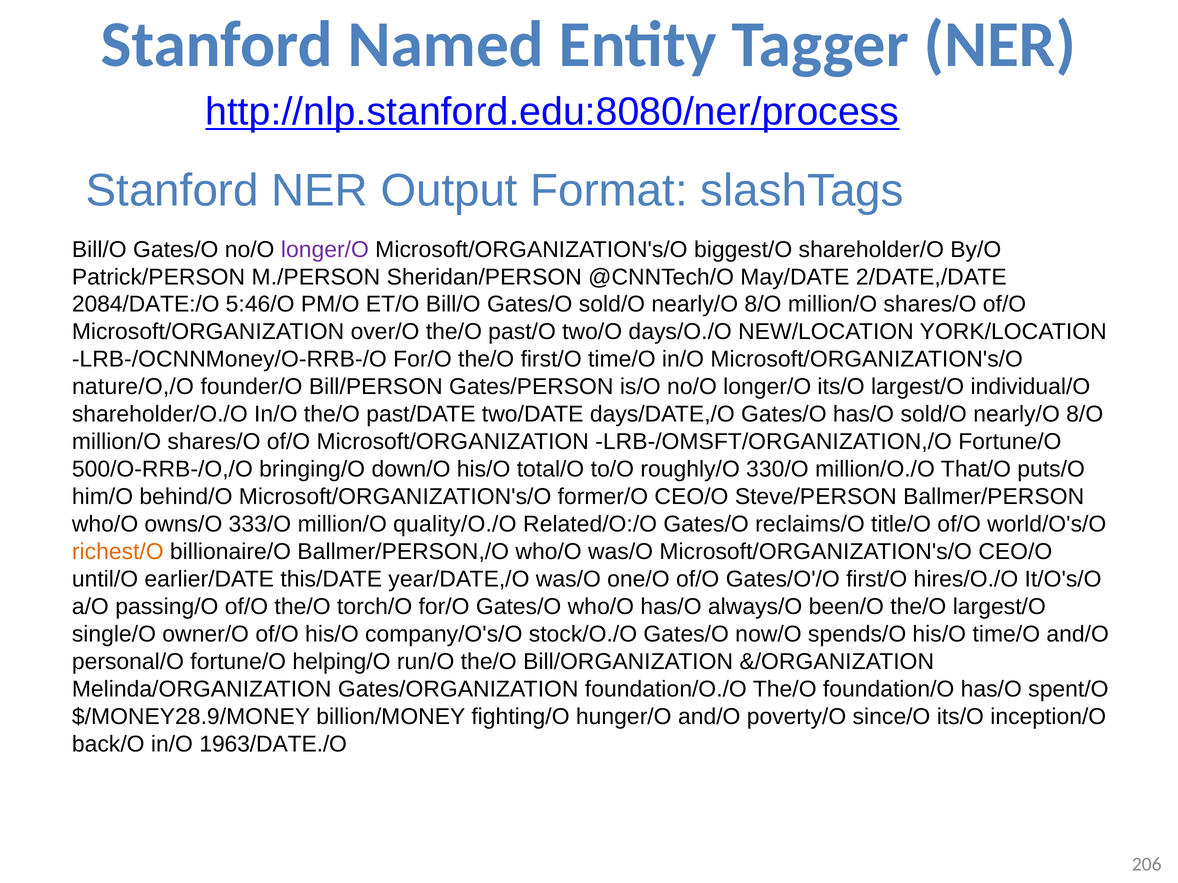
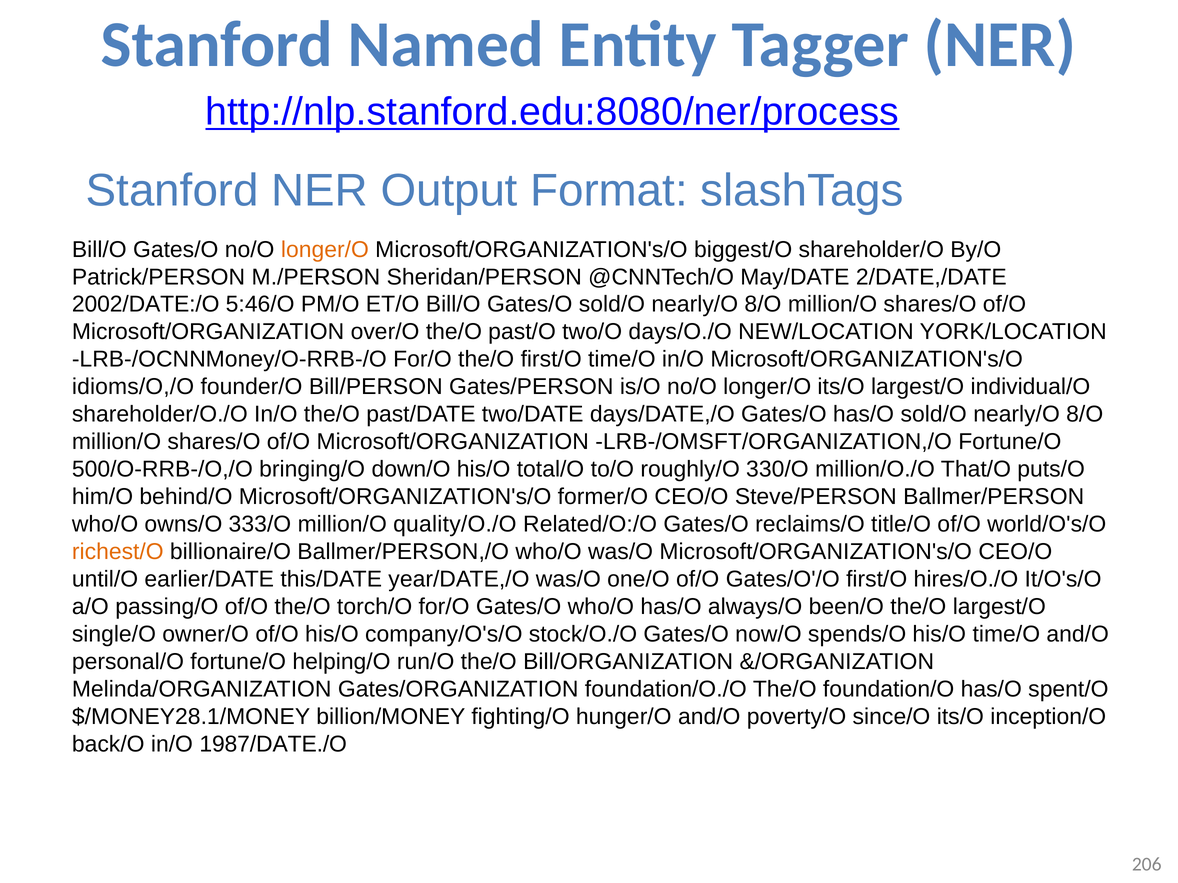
longer/O colour: purple -> orange (325, 250)
2084/DATE:/O: 2084/DATE:/O -> 2002/DATE:/O (146, 305)
nature/O,/O: nature/O,/O -> idioms/O,/O (133, 387)
$/MONEY28.9/MONEY: $/MONEY28.9/MONEY -> $/MONEY28.1/MONEY (191, 717)
1963/DATE./O: 1963/DATE./O -> 1987/DATE./O (273, 745)
